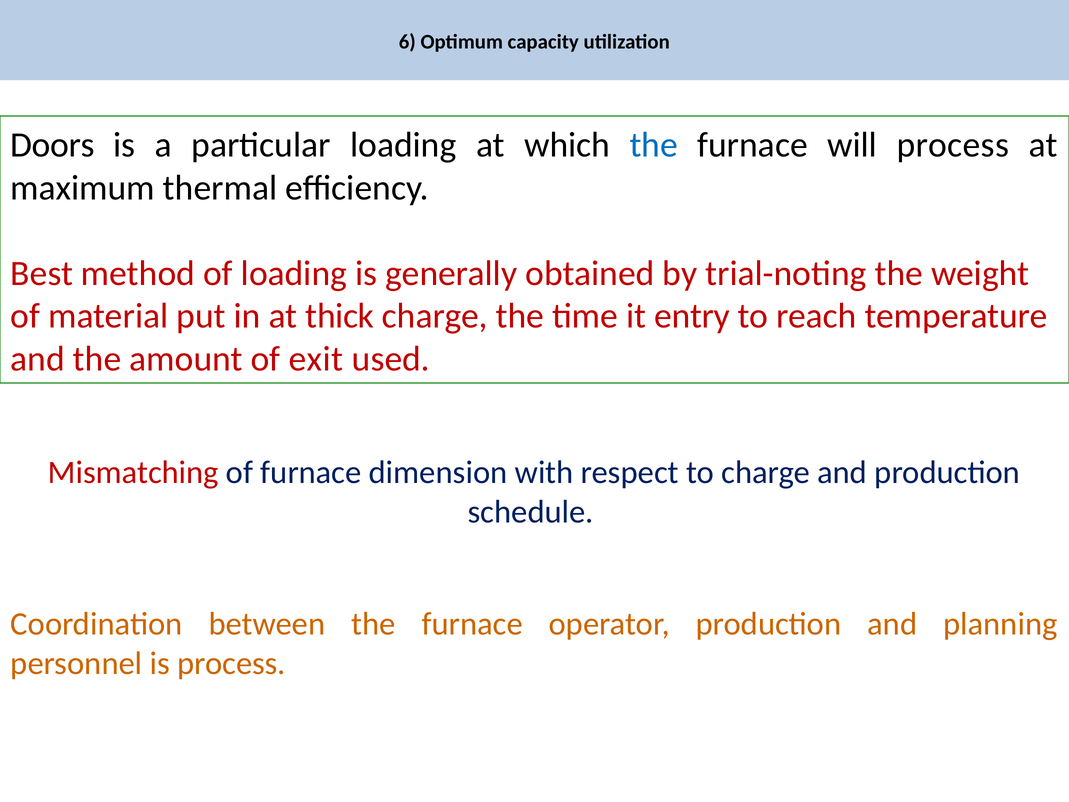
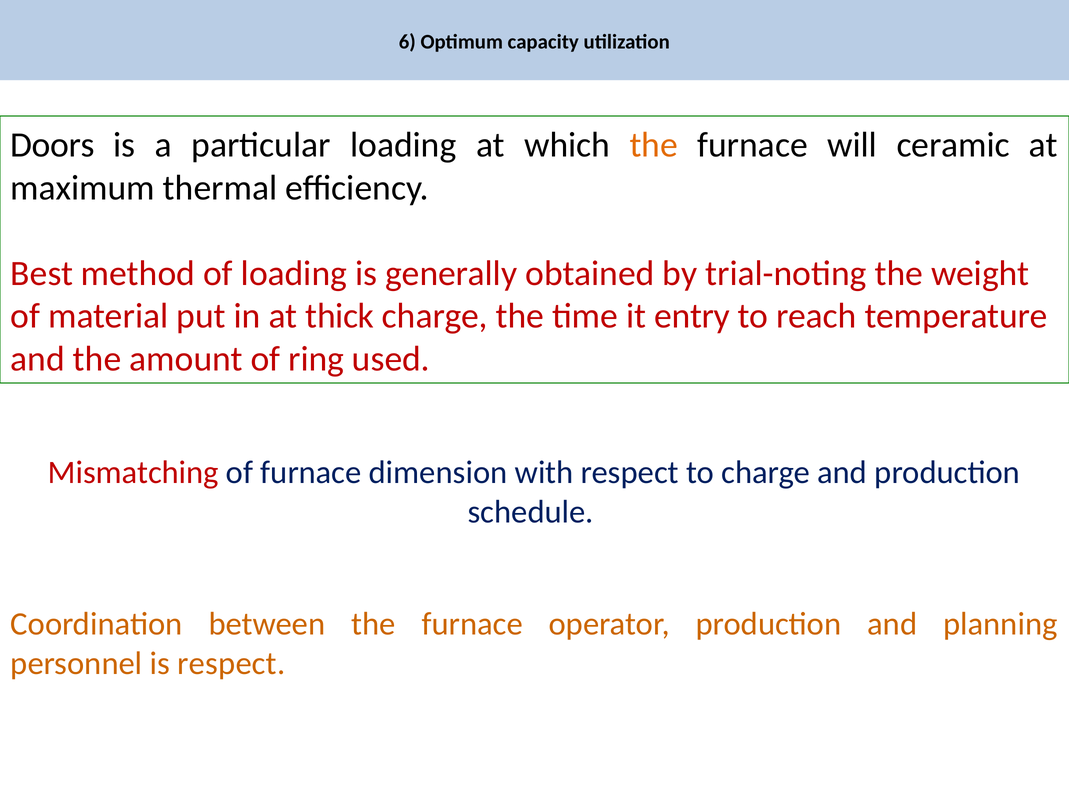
the colour: blue -> orange (654, 145)
will process: process -> ceramic (953, 145)
exit: exit -> ring (316, 359)
is process: process -> respect (231, 663)
